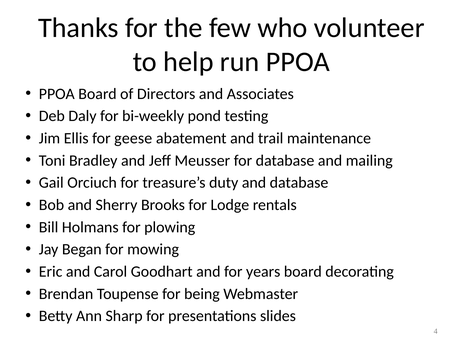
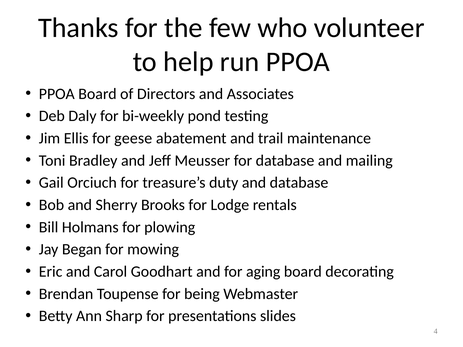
years: years -> aging (263, 272)
